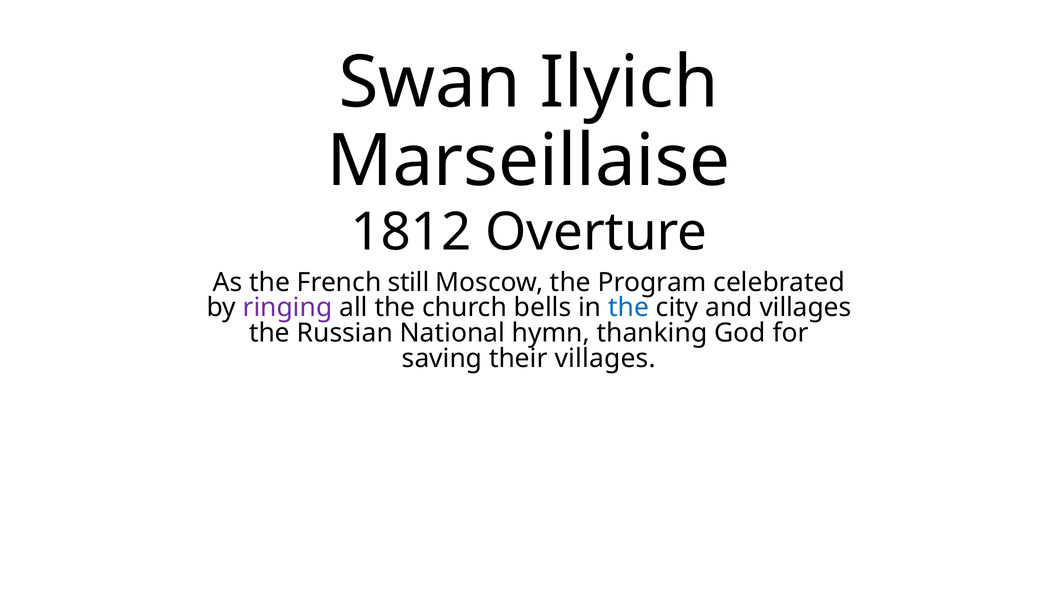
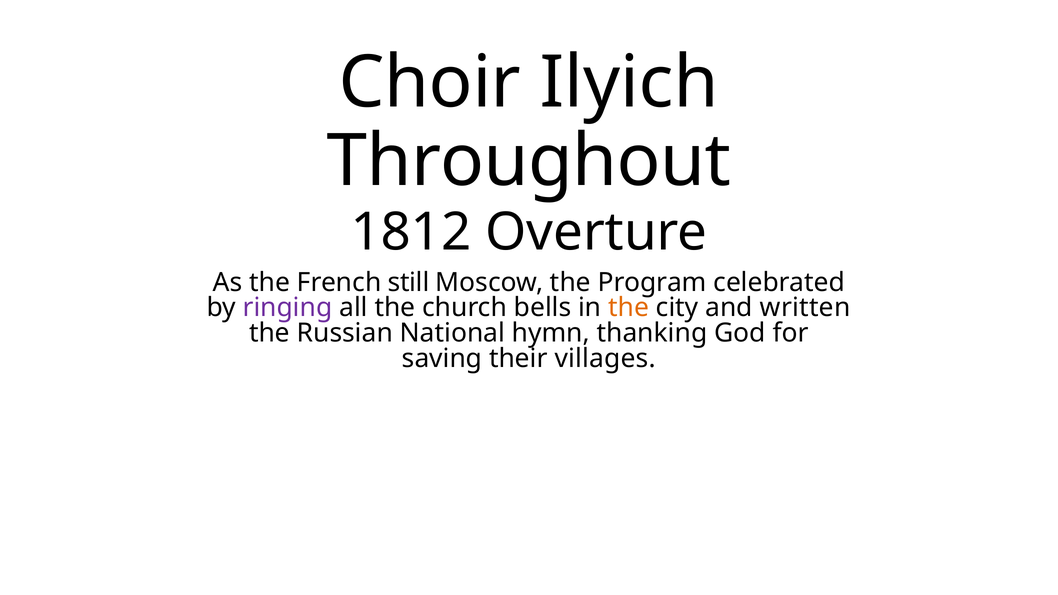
Swan: Swan -> Choir (430, 83)
Marseillaise: Marseillaise -> Throughout (529, 161)
the colour: blue -> orange (629, 308)
and villages: villages -> written (805, 308)
